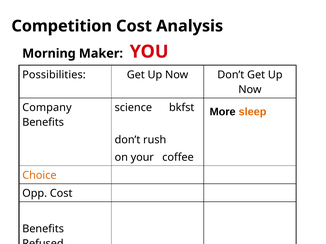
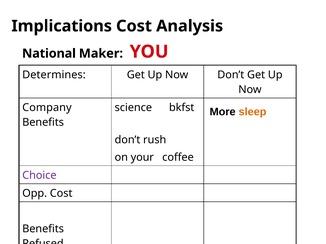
Competition: Competition -> Implications (62, 26)
Morning: Morning -> National (49, 54)
Possibilities: Possibilities -> Determines (54, 75)
Choice colour: orange -> purple (39, 176)
